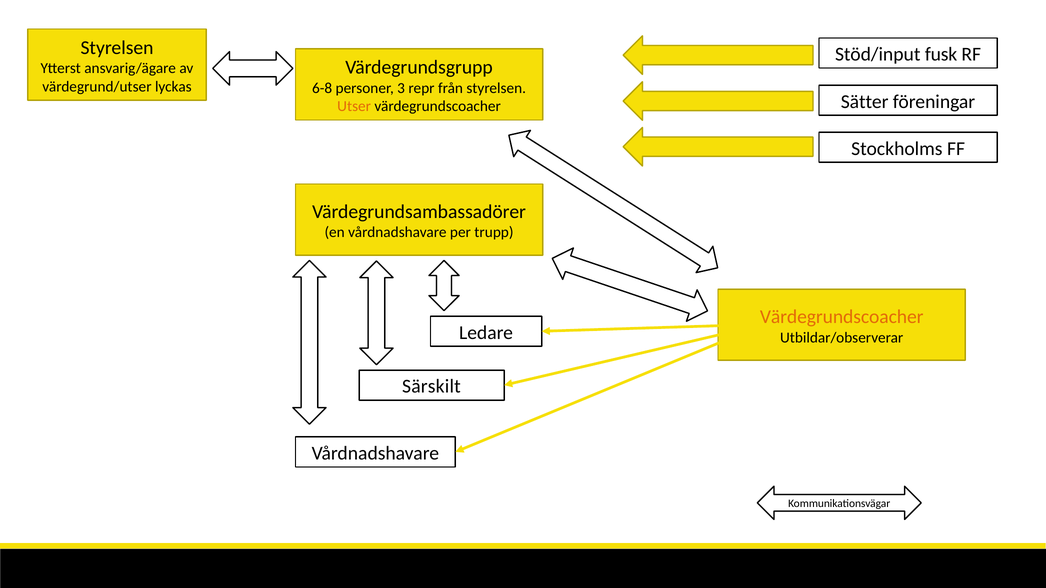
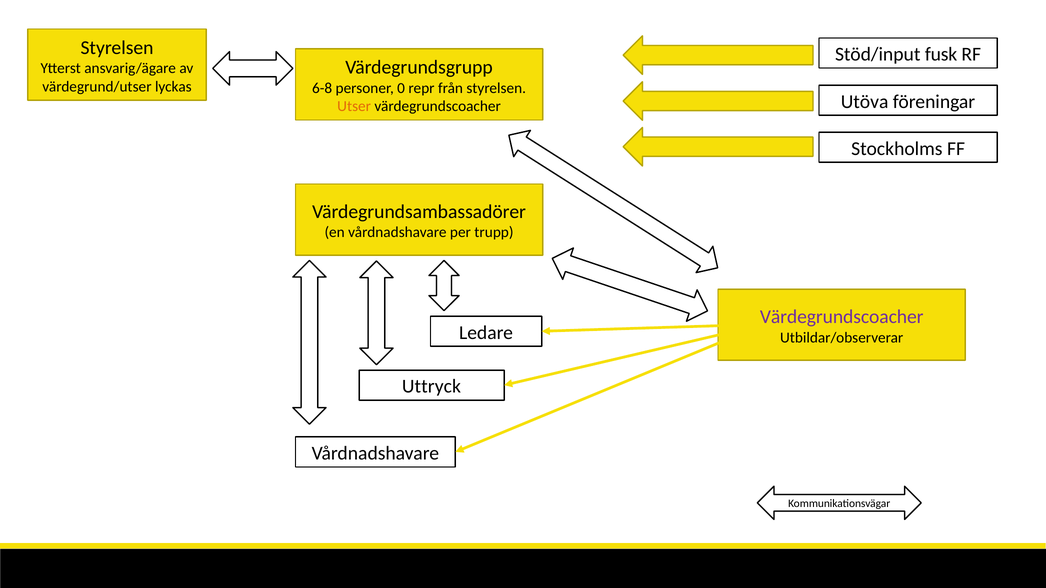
3: 3 -> 0 (401, 88)
Sätter: Sätter -> Utöva (865, 102)
Värdegrundscoacher colour: orange -> purple (842, 317)
Särskilt: Särskilt -> Uttryck (431, 387)
